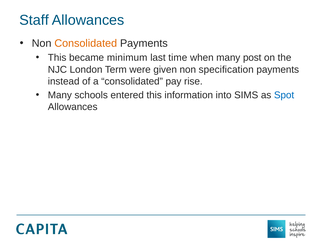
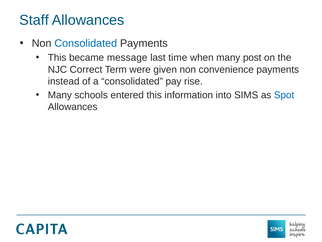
Consolidated colour: orange -> blue (86, 43)
minimum: minimum -> message (127, 58)
London: London -> Correct (86, 69)
specification: specification -> convenience (226, 69)
